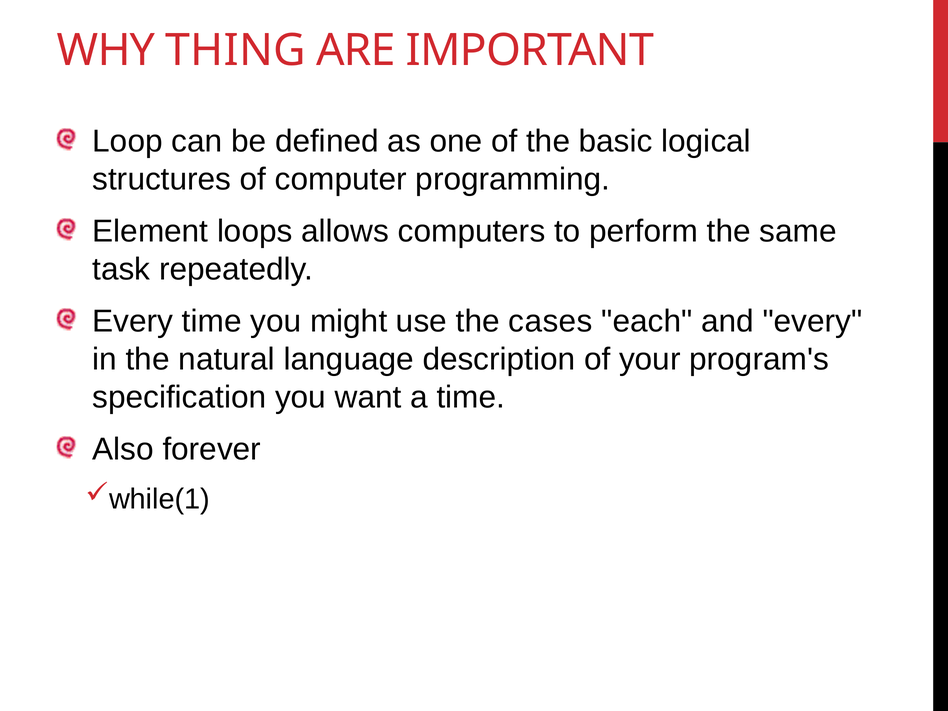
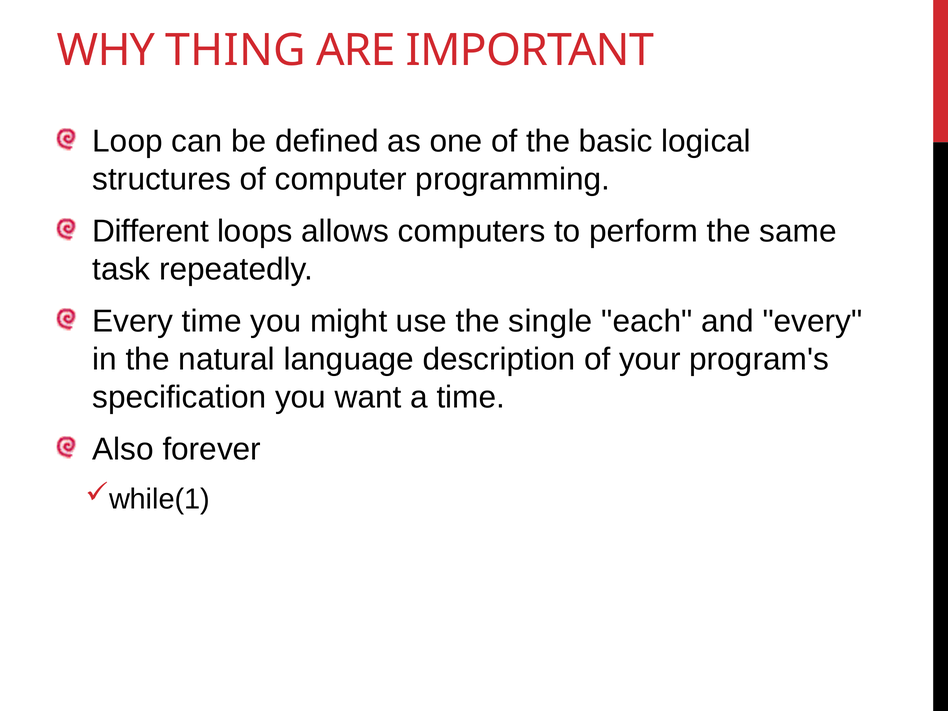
Element: Element -> Different (151, 231)
cases: cases -> single (550, 321)
